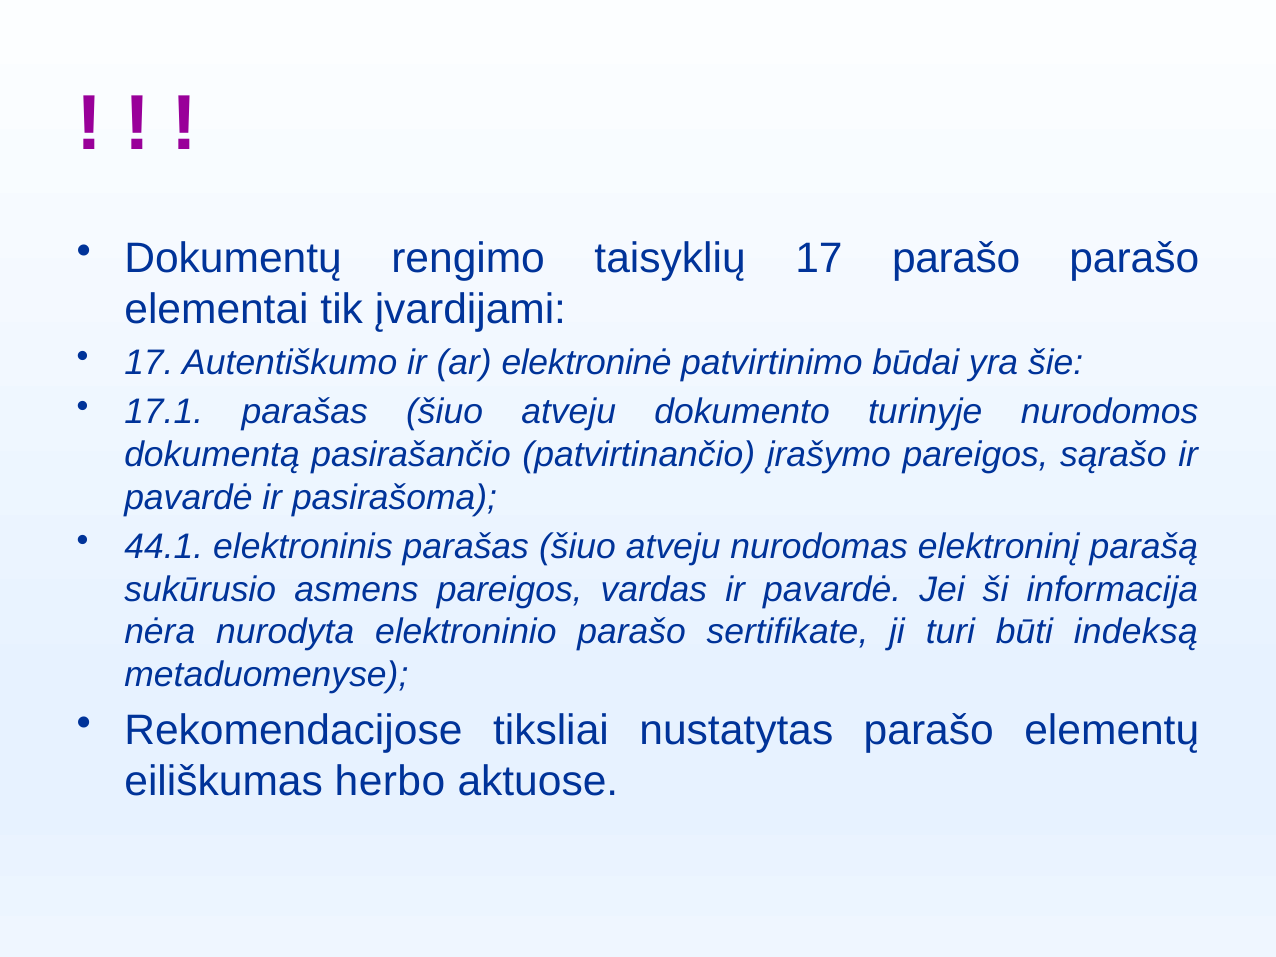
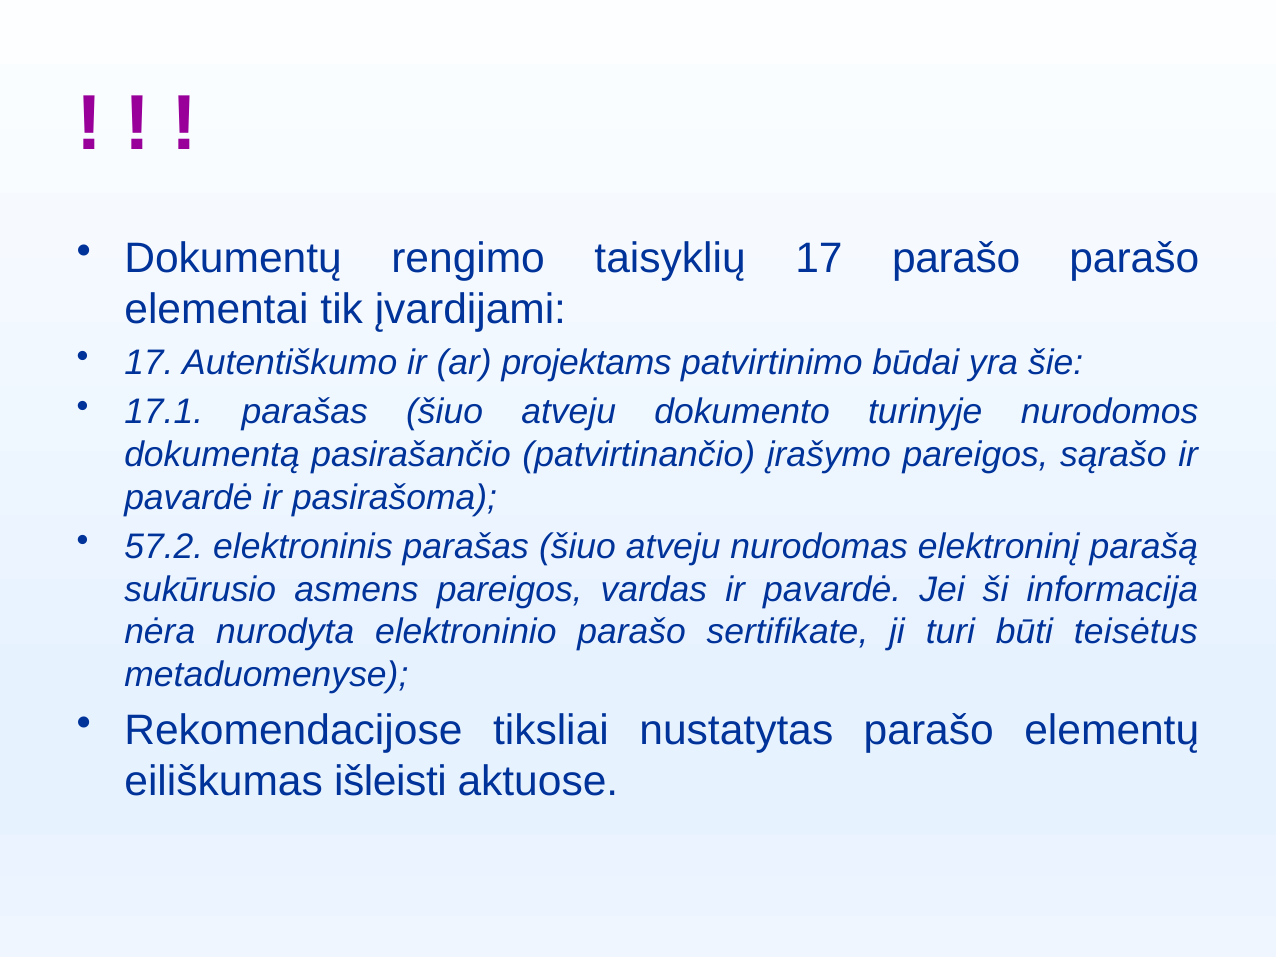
elektroninė: elektroninė -> projektams (587, 363)
44.1: 44.1 -> 57.2 (164, 547)
indeksą: indeksą -> teisėtus (1136, 632)
herbo: herbo -> išleisti (390, 781)
